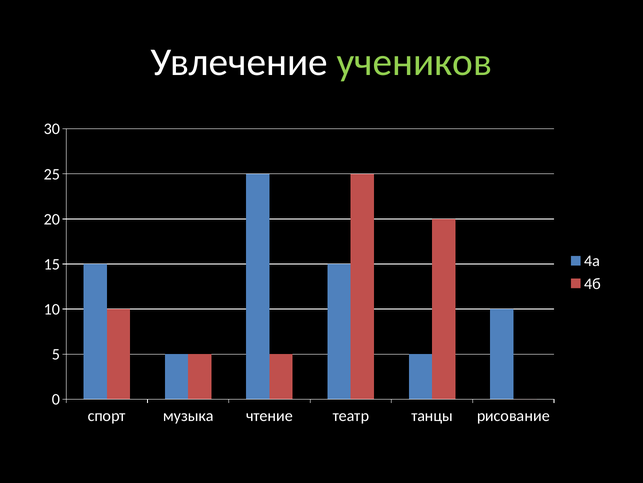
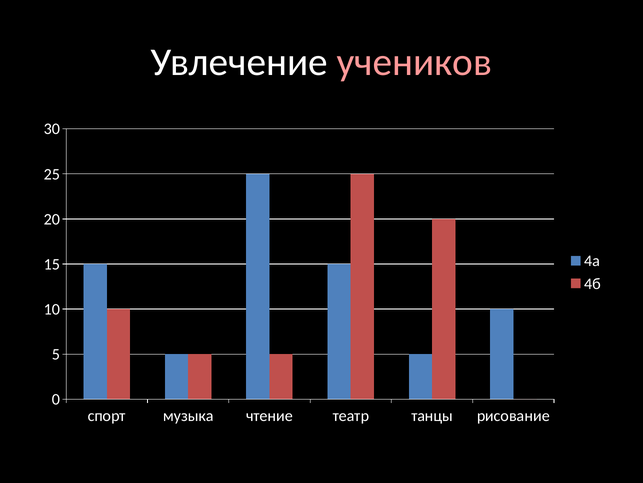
учеников colour: light green -> pink (414, 62)
